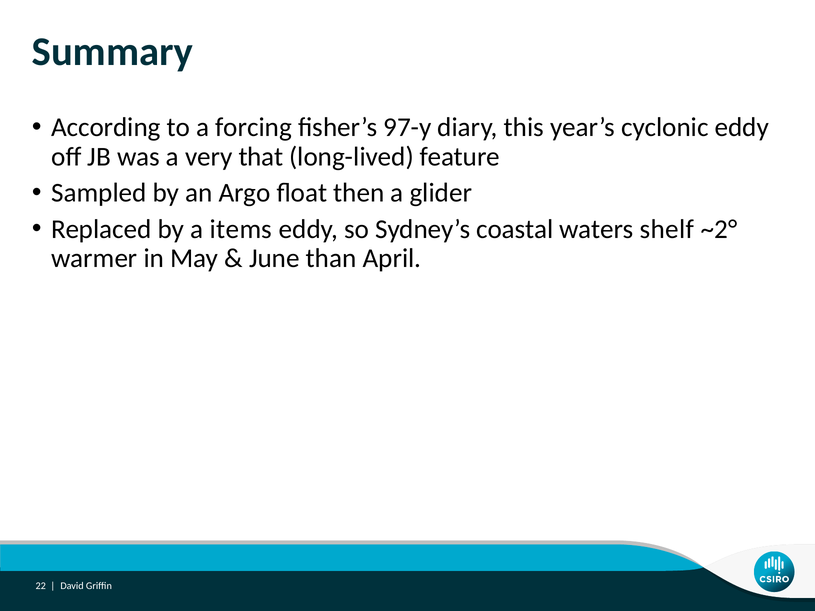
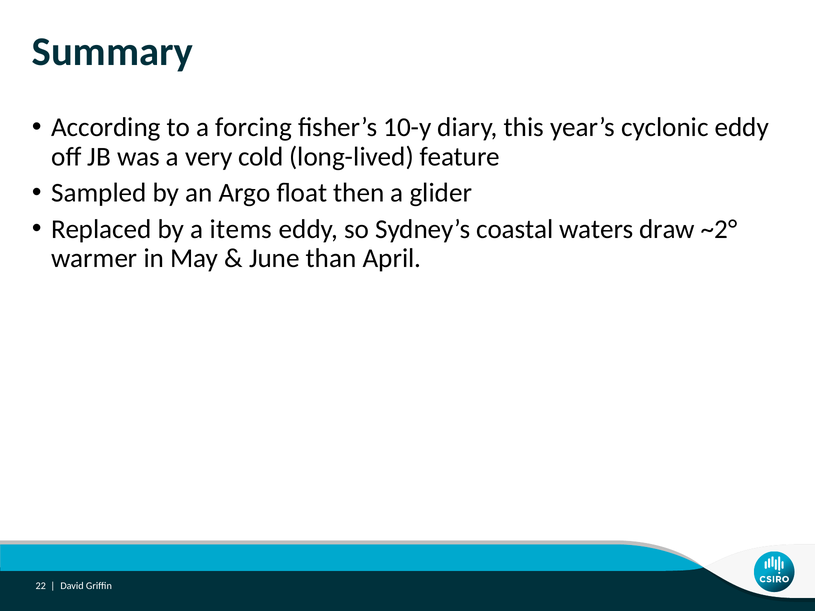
97-y: 97-y -> 10-y (407, 128)
that: that -> cold (261, 157)
shelf: shelf -> draw (667, 229)
